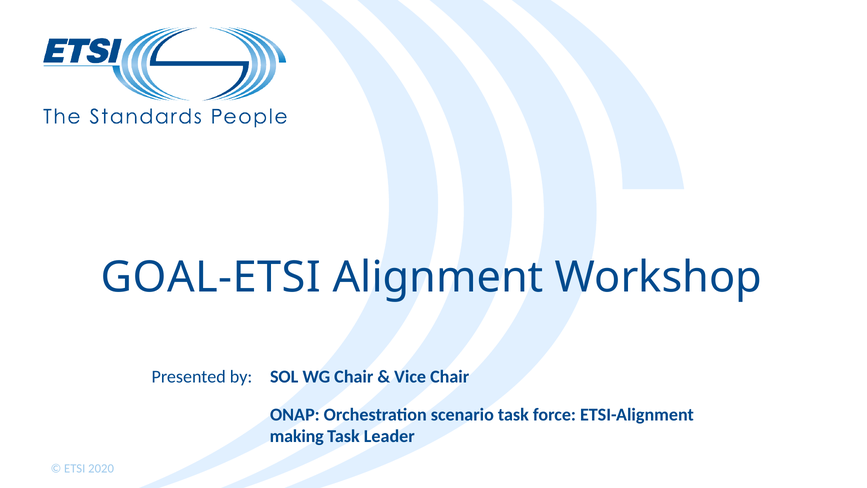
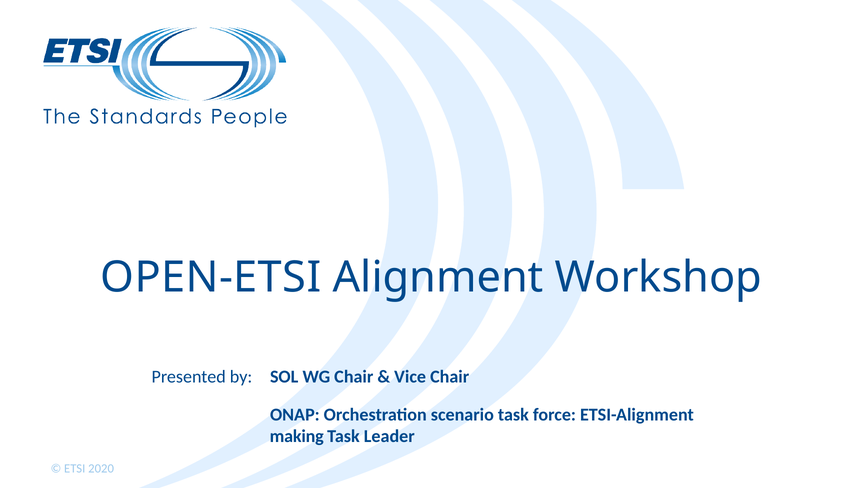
GOAL-ETSI: GOAL-ETSI -> OPEN-ETSI (211, 277)
